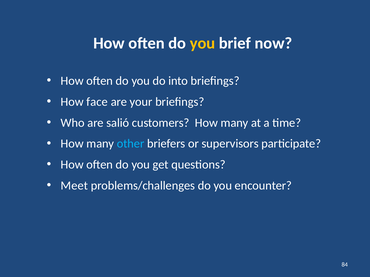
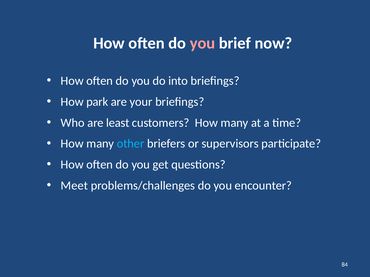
you colour: yellow -> pink (202, 43)
face: face -> park (97, 102)
salió: salió -> least (118, 123)
